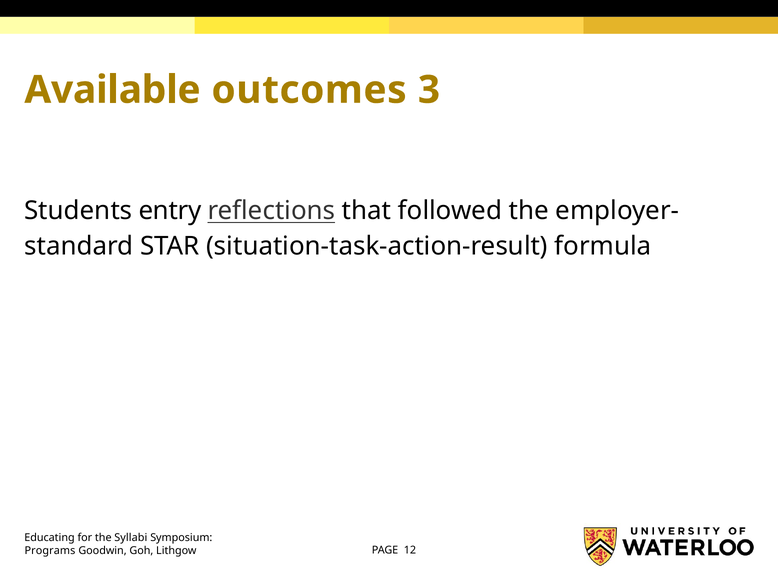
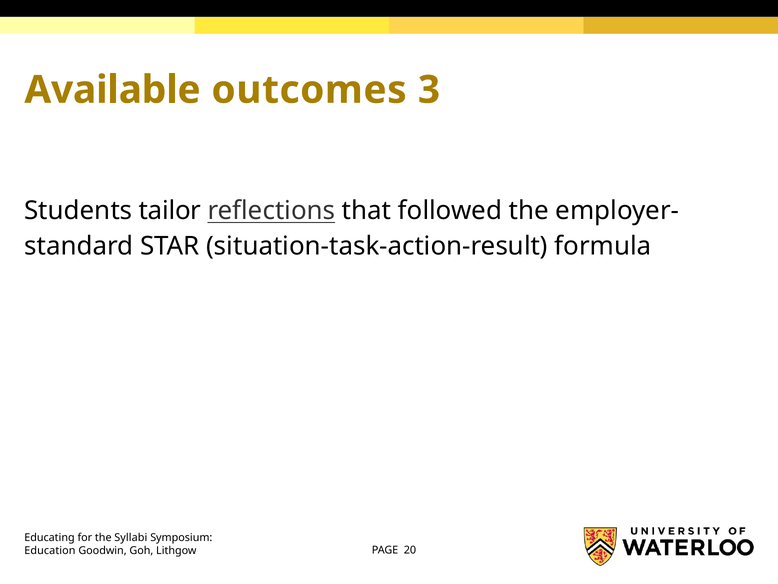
entry: entry -> tailor (170, 211)
Programs: Programs -> Education (50, 550)
12: 12 -> 20 (410, 550)
